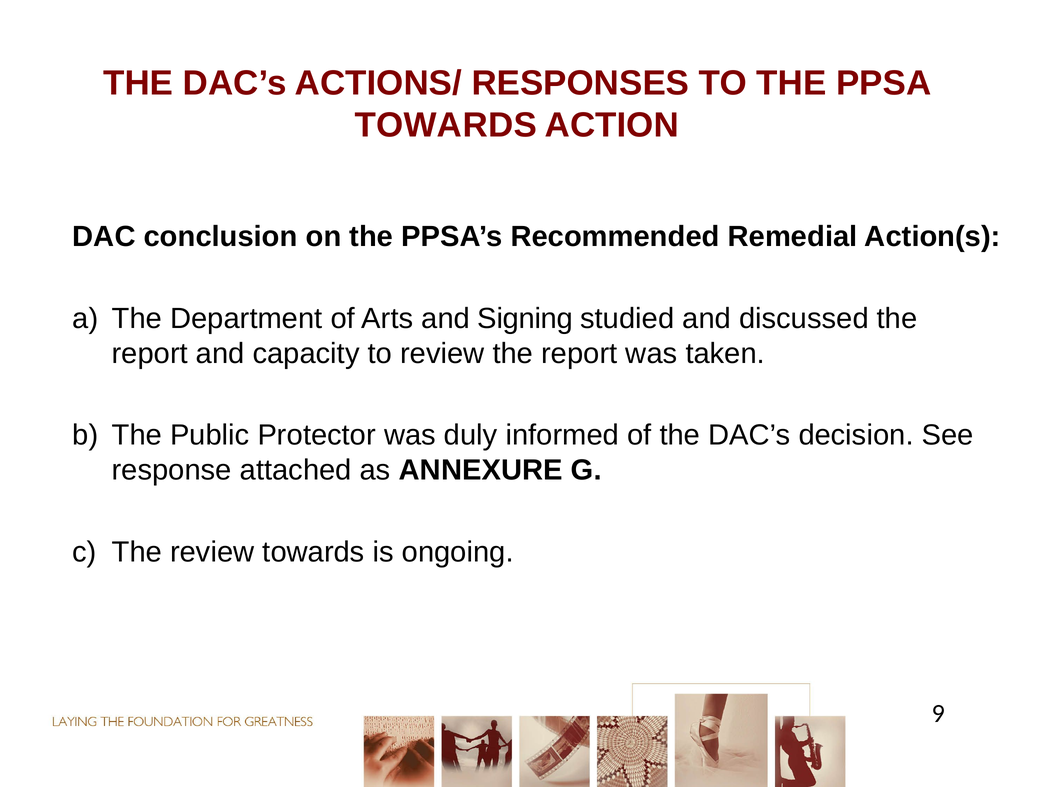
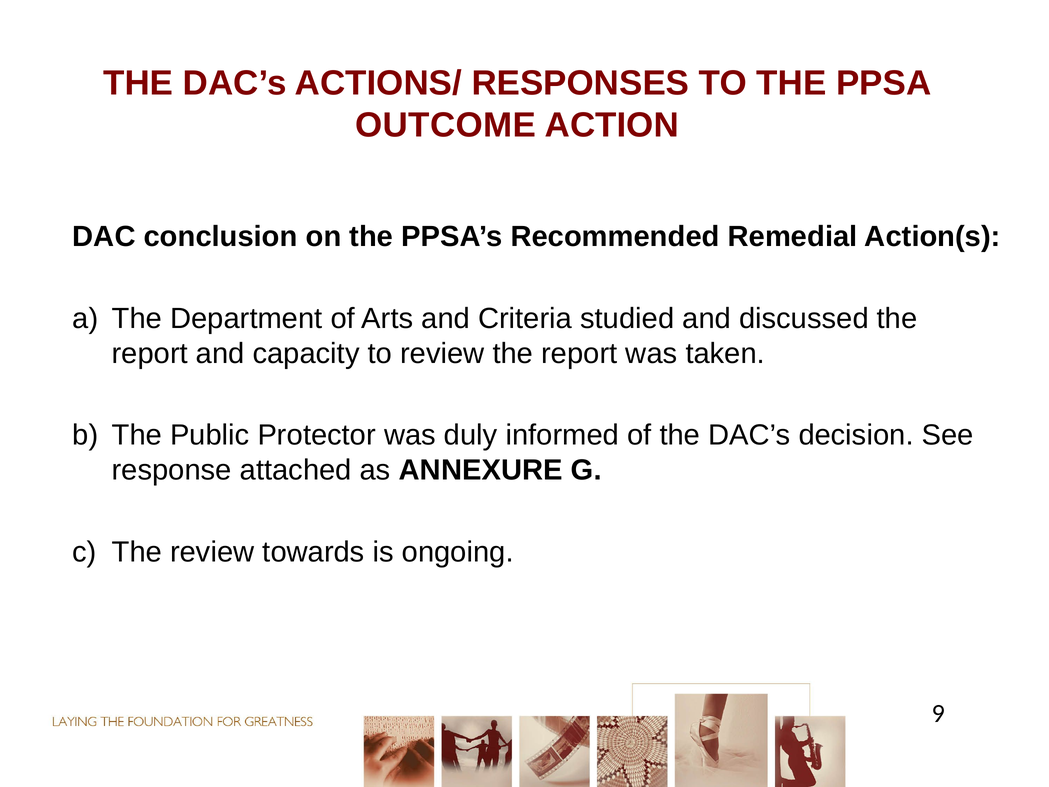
TOWARDS: TOWARDS -> OUTCOME (446, 125)
Signing: Signing -> Criteria (525, 318)
